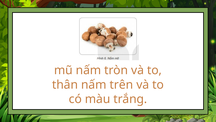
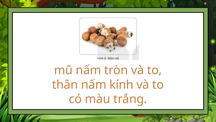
trên: trên -> kính (121, 84)
